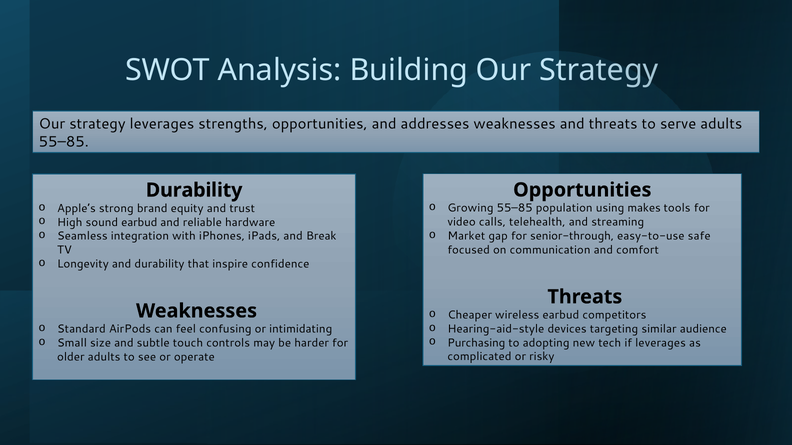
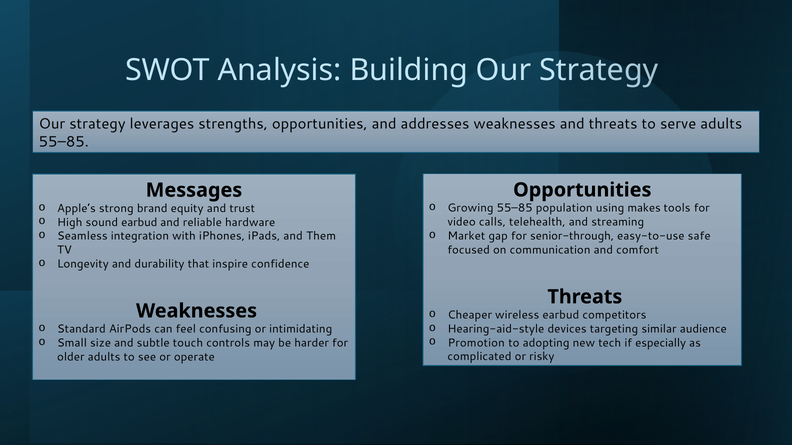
Durability: Durability -> Messages (194, 190)
Break: Break -> Them (321, 236)
Purchasing: Purchasing -> Promotion (476, 343)
if leverages: leverages -> especially (661, 343)
